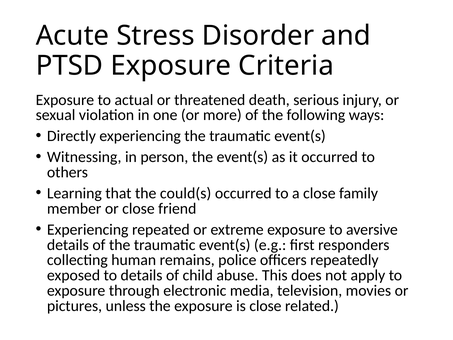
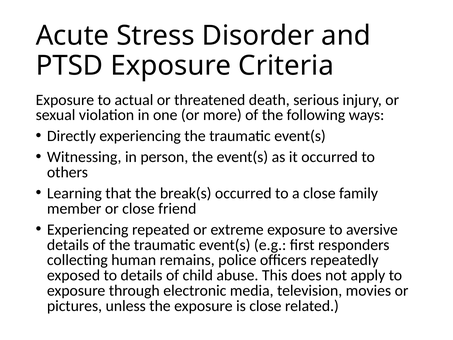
could(s: could(s -> break(s (186, 193)
